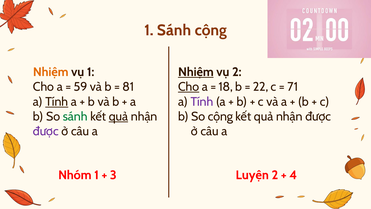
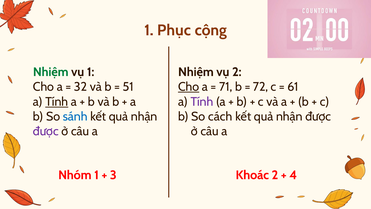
1 Sánh: Sánh -> Phục (174, 30)
Nhiệm colour: orange -> green (51, 72)
Nhiệm underline: present -> none (196, 72)
59: 59 -> 32 (80, 87)
81: 81 -> 51 (128, 87)
18: 18 -> 71 (226, 87)
22: 22 -> 72 (261, 87)
71: 71 -> 61 (293, 87)
sánh colour: green -> blue (75, 116)
quả underline: present -> none (118, 116)
So cộng: cộng -> cách (220, 116)
Luyện: Luyện -> Khoác (252, 175)
